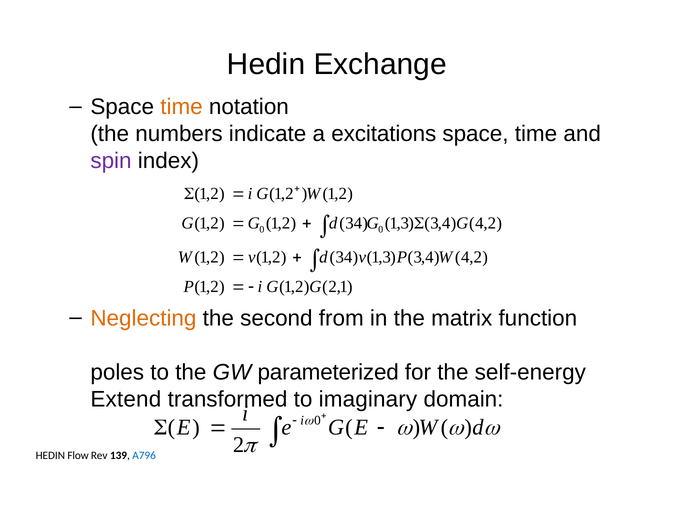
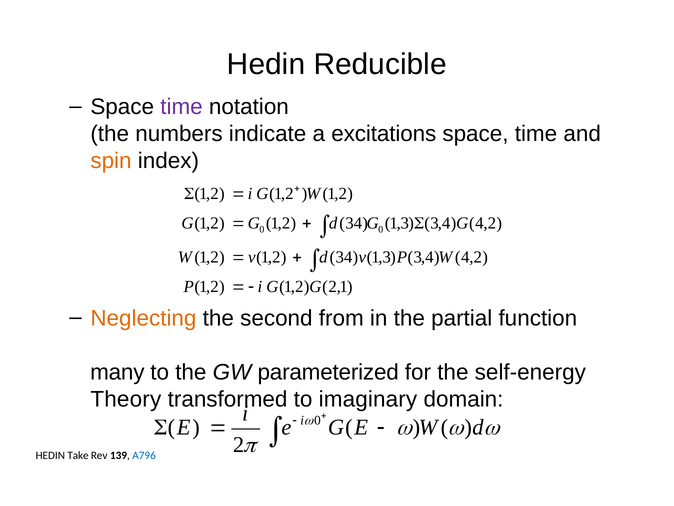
Exchange: Exchange -> Reducible (380, 64)
time colour: orange -> purple (182, 107)
spin colour: purple -> orange (111, 161)
matrix: matrix -> partial (462, 318)
poles: poles -> many (117, 372)
Extend: Extend -> Theory (126, 399)
Flow: Flow -> Take (78, 455)
